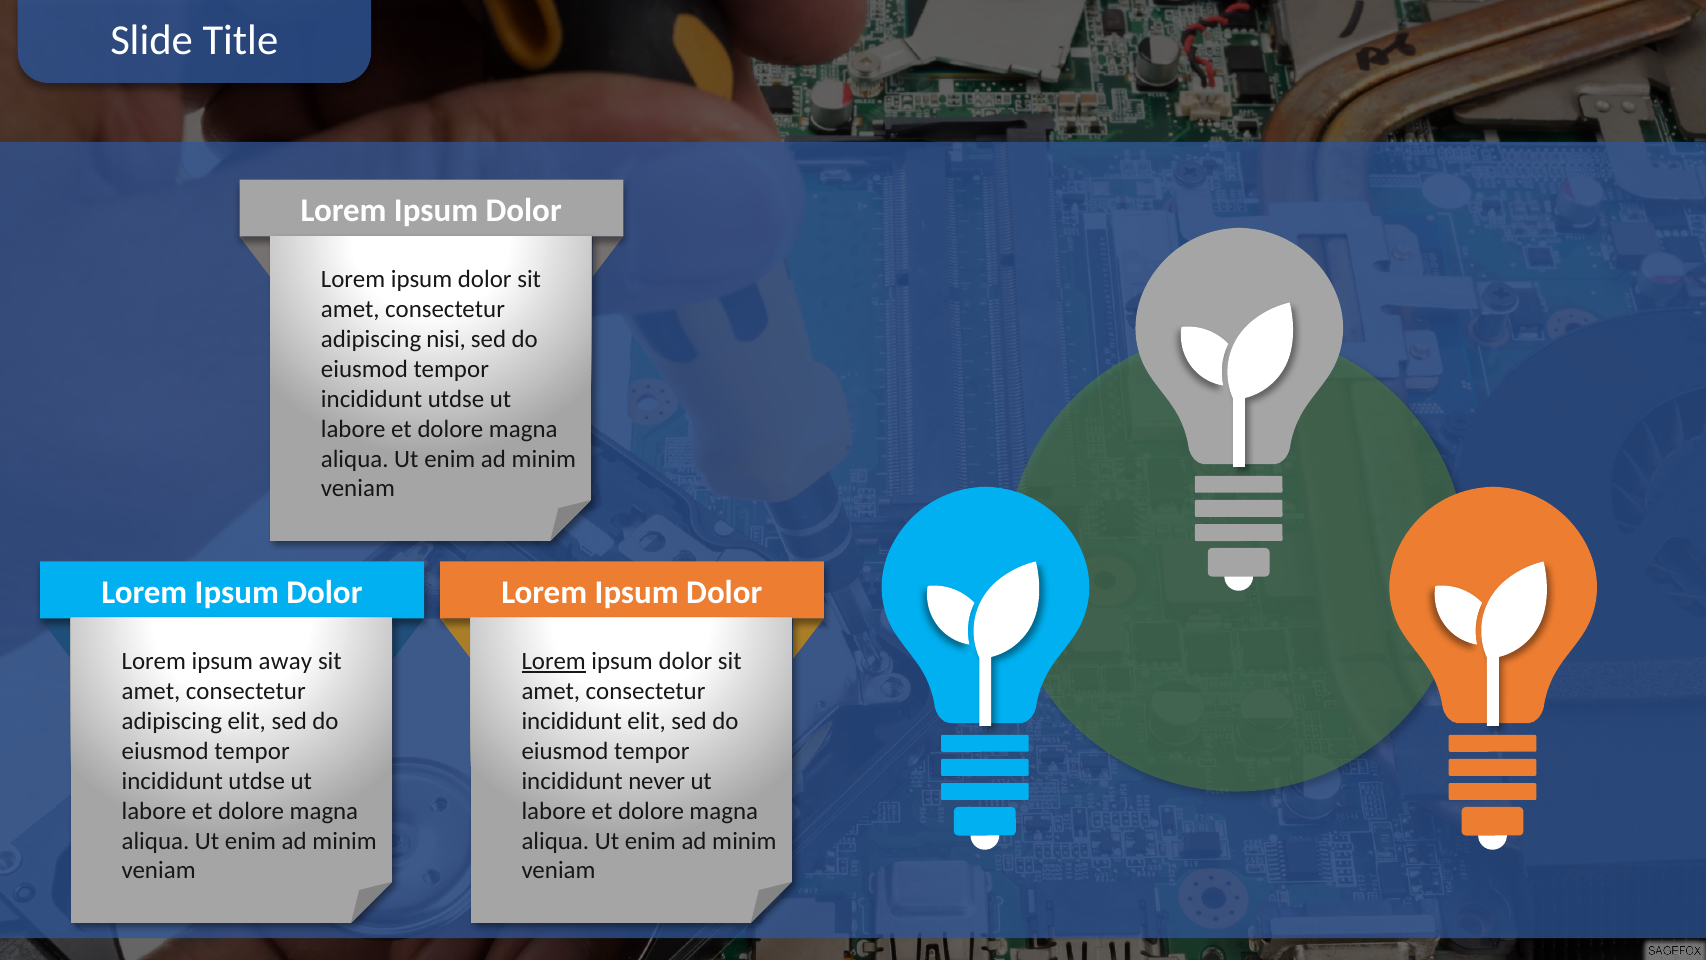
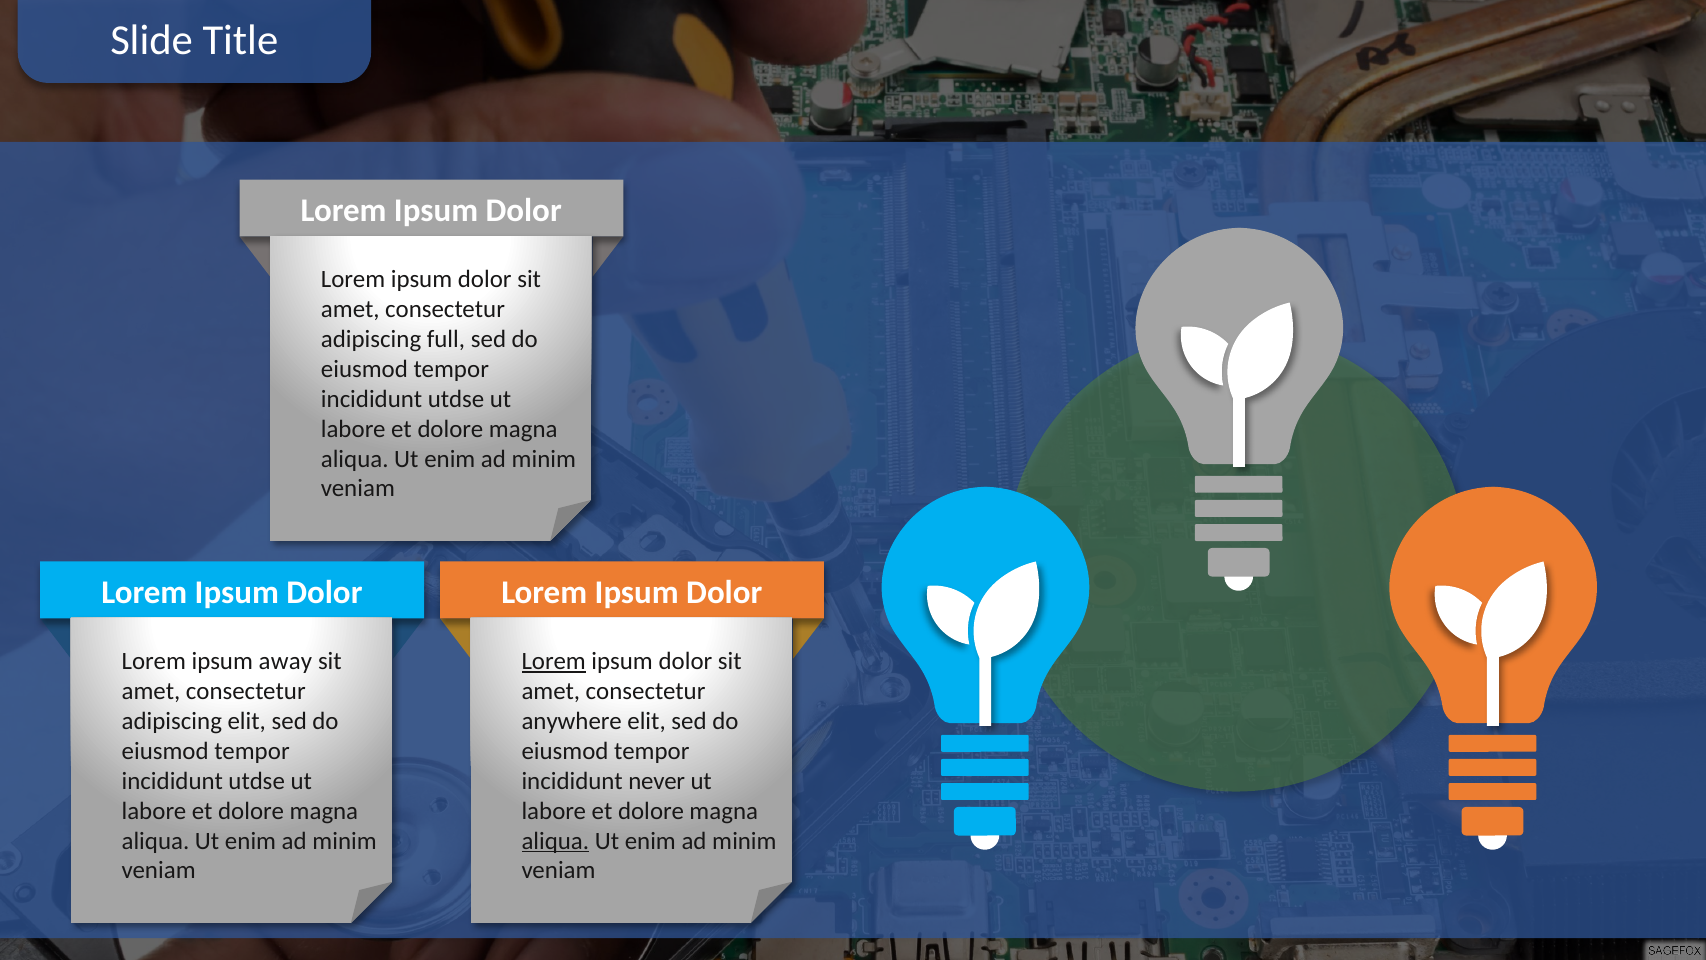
nisi: nisi -> full (446, 339)
incididunt: incididunt -> anywhere (572, 721)
aliqua underline: none -> present (555, 840)
